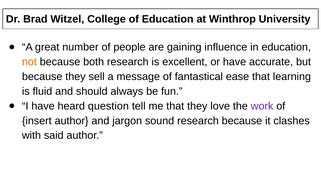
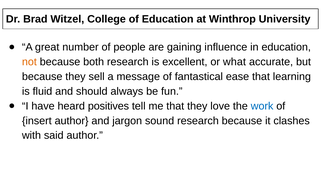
or have: have -> what (234, 62)
question: question -> positives (108, 106)
work colour: purple -> blue (262, 106)
